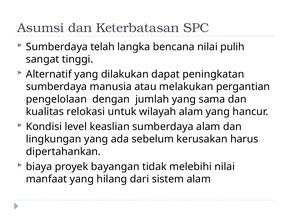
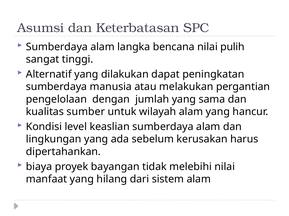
telah: telah -> alam (103, 47)
relokasi: relokasi -> sumber (86, 112)
